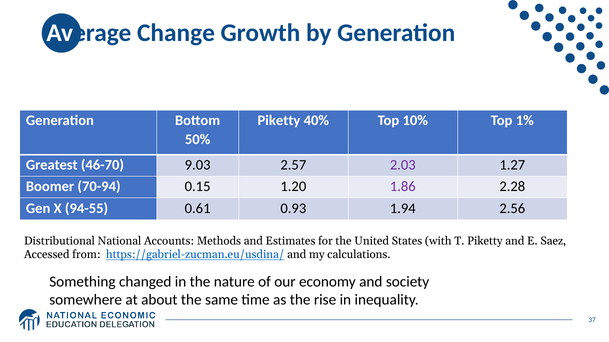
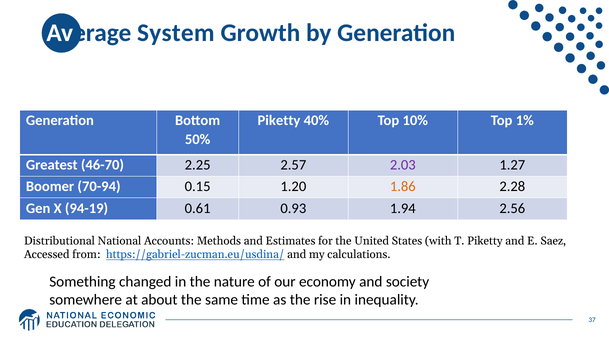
Change: Change -> System (176, 33)
9.03: 9.03 -> 2.25 (198, 165)
1.86 colour: purple -> orange (403, 187)
94-55: 94-55 -> 94-19 (87, 209)
